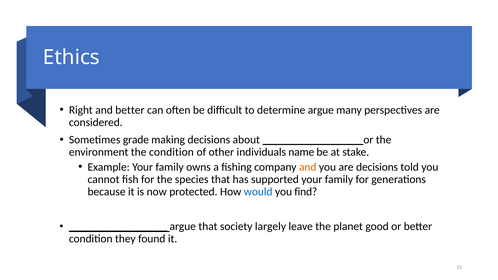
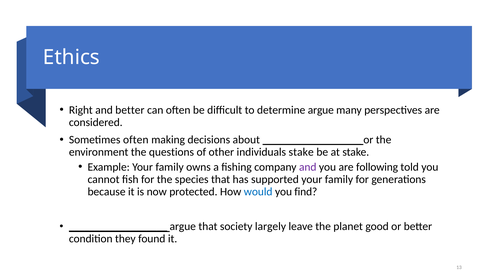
Sometimes grade: grade -> often (136, 140)
the condition: condition -> questions (171, 152)
individuals name: name -> stake (301, 152)
and colour: orange -> purple (308, 167)
are decisions: decisions -> following (377, 167)
